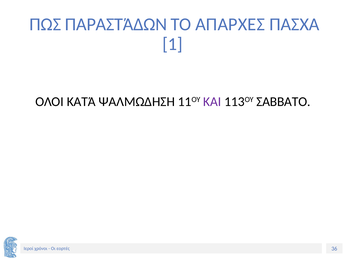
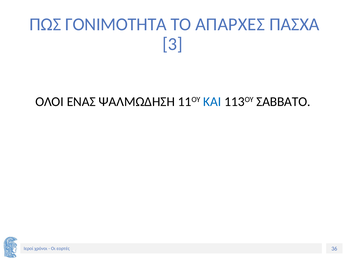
ΠΑΡΑΣΤΆΔΩΝ: ΠΑΡΑΣΤΆΔΩΝ -> ΓΟΝΙΜΟΤΗΤΑ (116, 24)
1: 1 -> 3 (172, 44)
ΚΑΤΆ: ΚΑΤΆ -> ΕΝΑΣ (81, 102)
ΚΑΙ colour: purple -> blue (212, 102)
